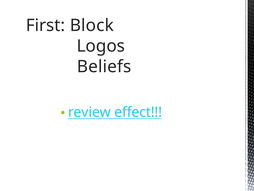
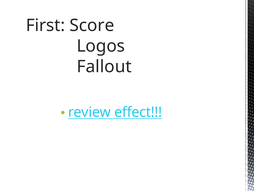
Block: Block -> Score (92, 25)
Beliefs: Beliefs -> Fallout (104, 66)
